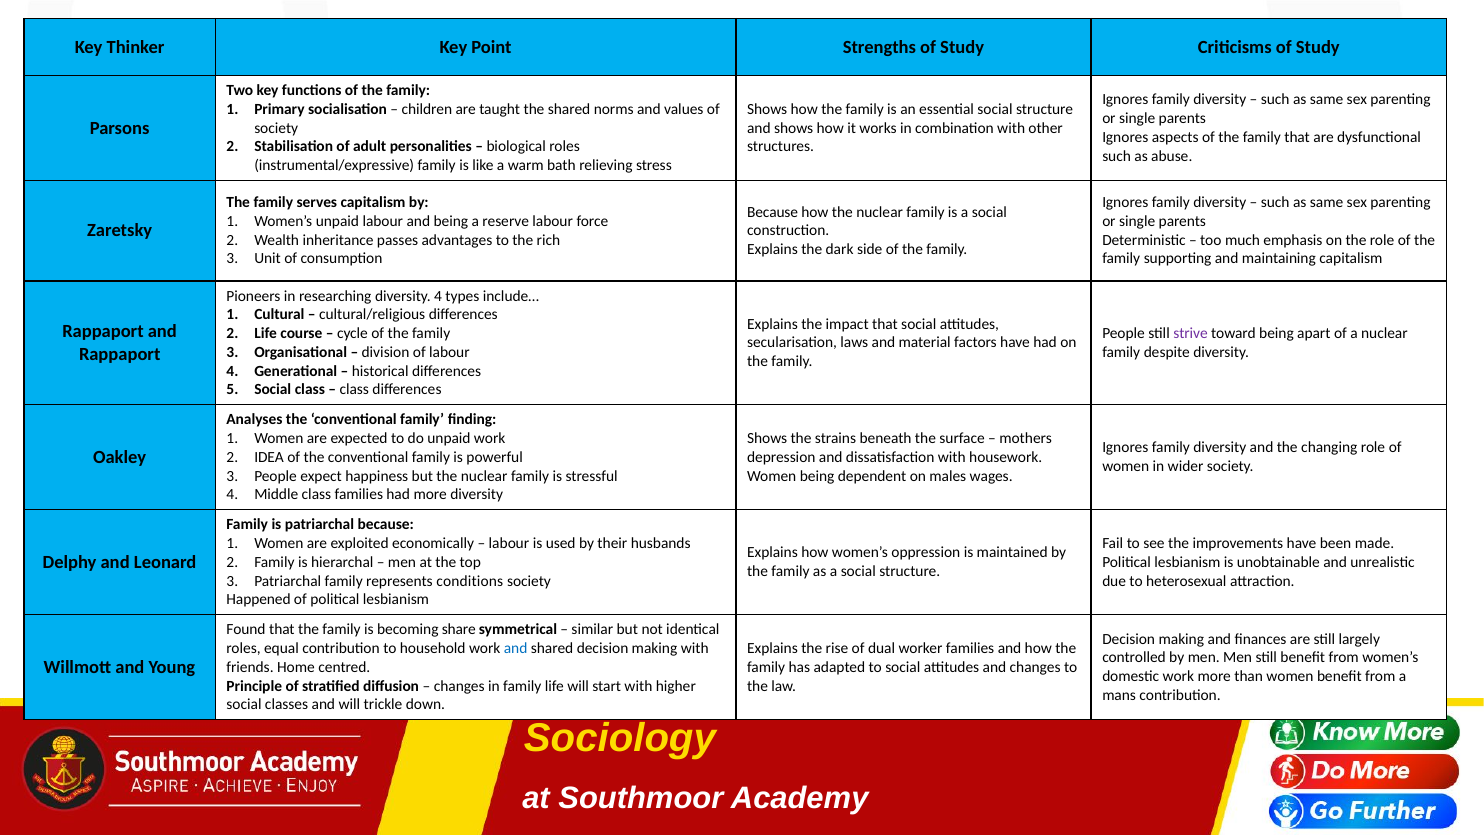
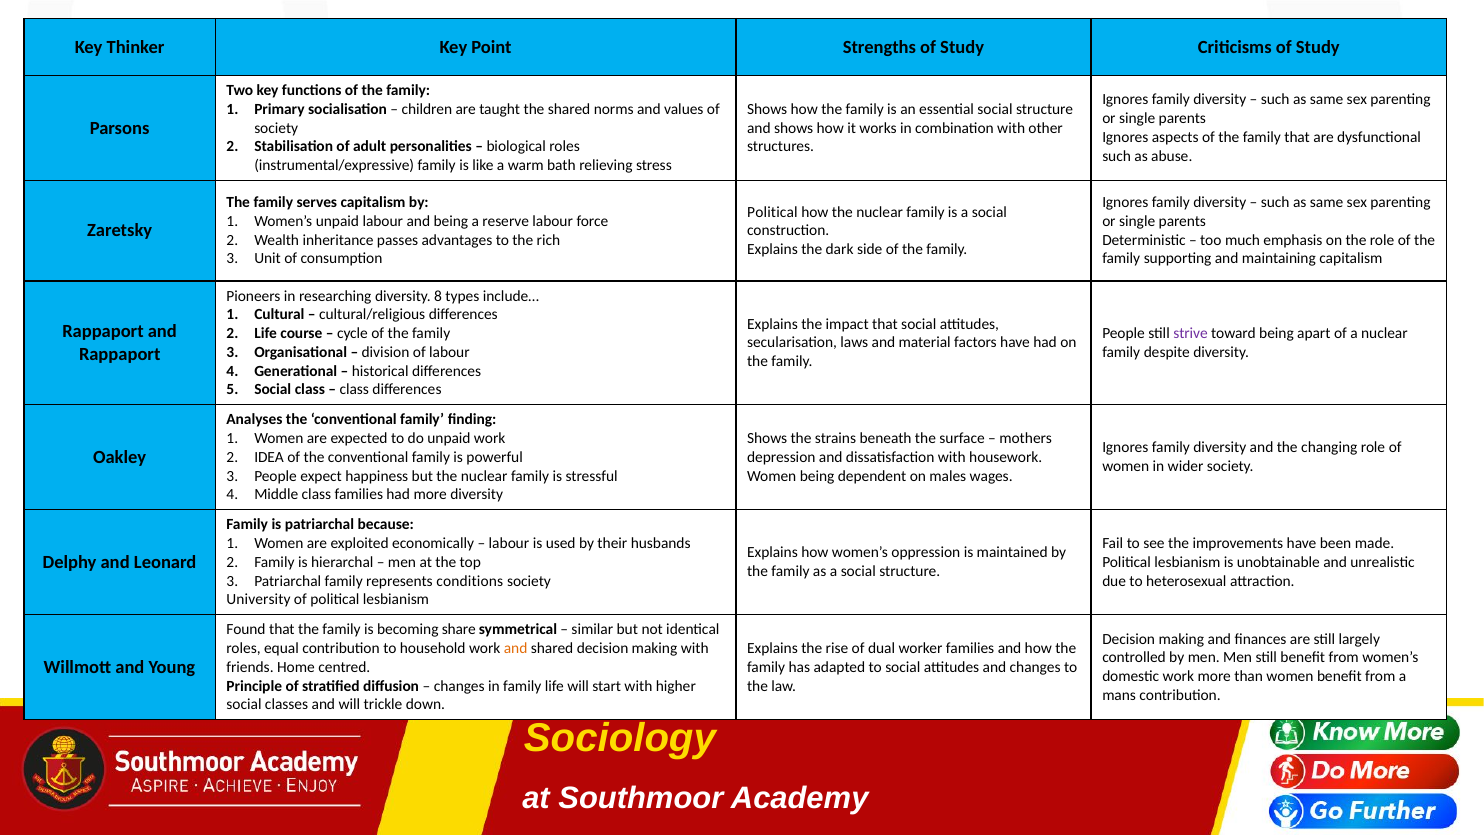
Because: Because -> Political (772, 212)
diversity 4: 4 -> 8 (438, 296)
Happened: Happened -> University (258, 600)
and colour: blue -> orange (516, 648)
